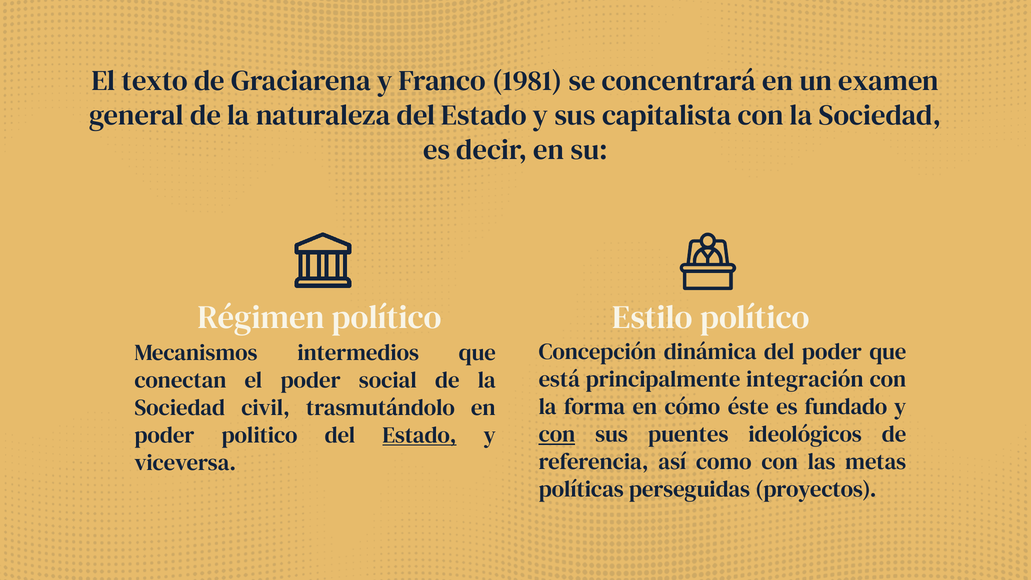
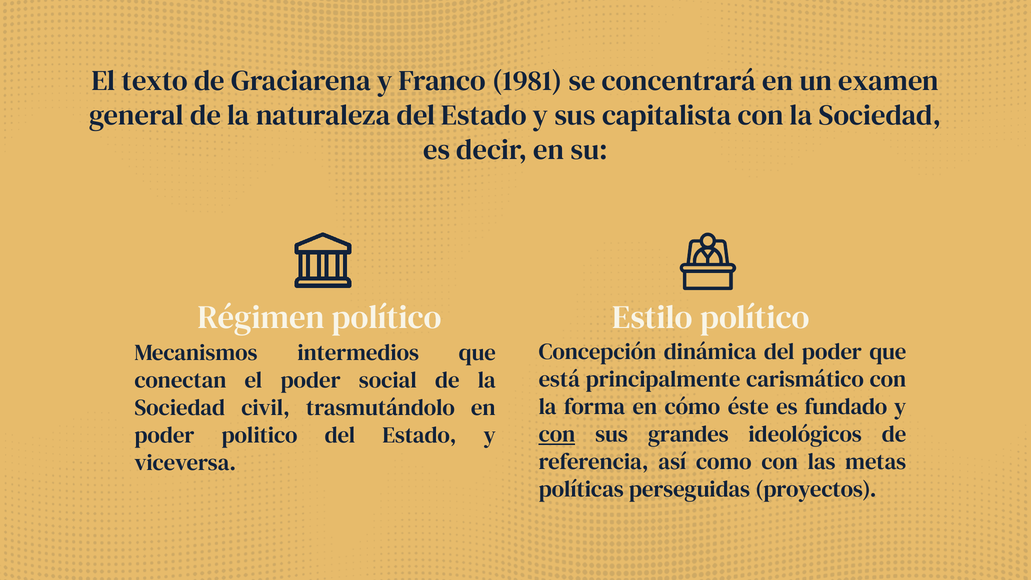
integración: integración -> carismático (805, 379)
puentes: puentes -> grandes (688, 434)
Estado underline: present -> none (419, 435)
